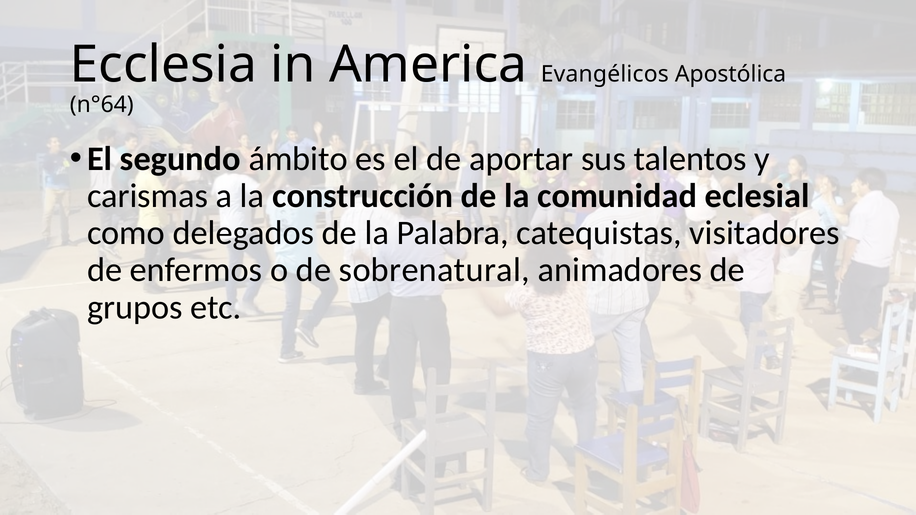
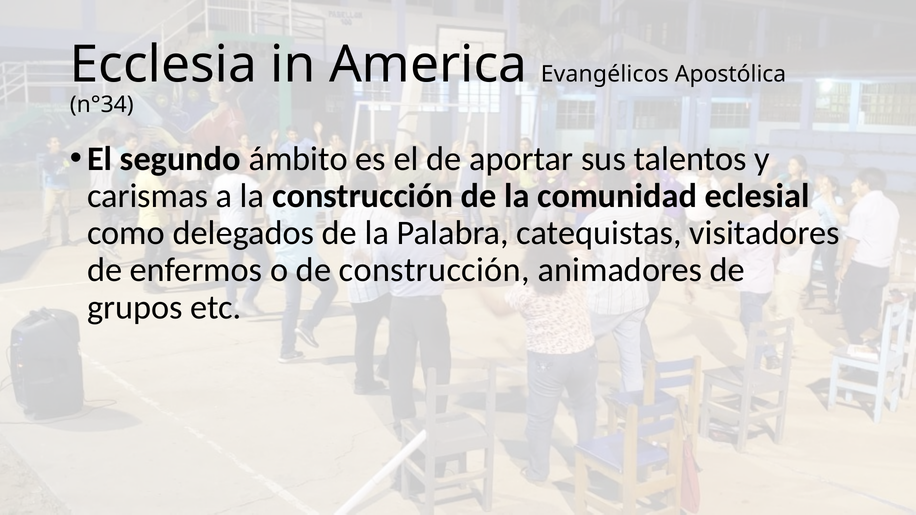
n°64: n°64 -> n°34 (102, 105)
de sobrenatural: sobrenatural -> construcción (434, 270)
